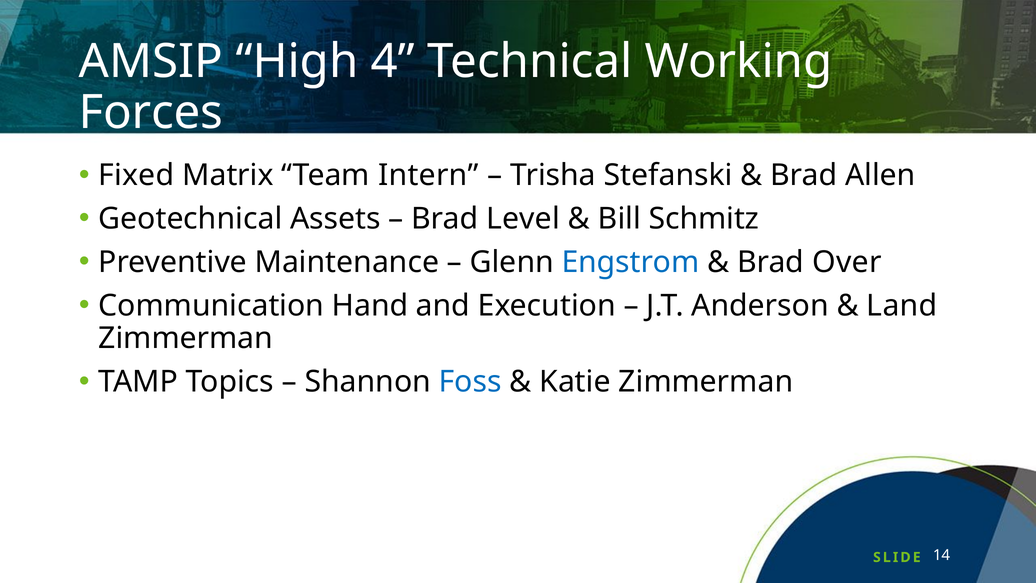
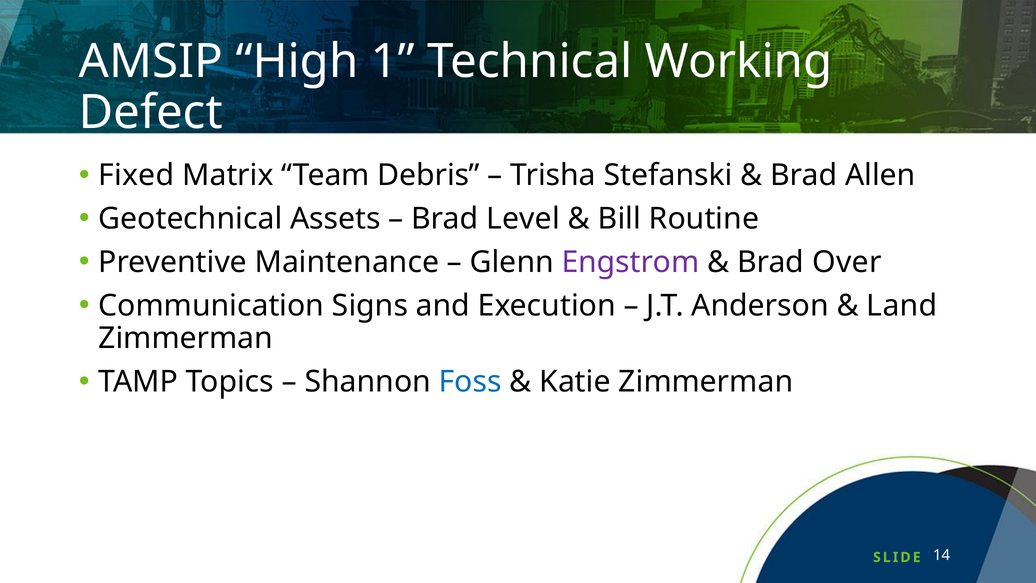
4: 4 -> 1 (393, 61)
Forces: Forces -> Defect (151, 113)
Intern: Intern -> Debris (429, 175)
Schmitz: Schmitz -> Routine (704, 219)
Engstrom colour: blue -> purple (631, 262)
Hand: Hand -> Signs (370, 305)
